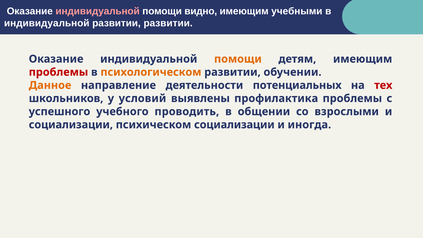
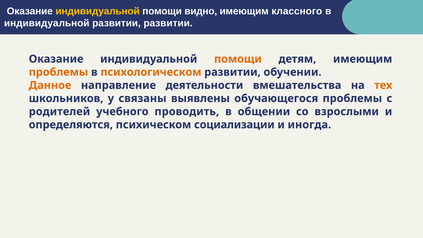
индивидуальной colour: pink -> yellow (98, 11)
учебными: учебными -> классного (297, 11)
проблемы colour: red -> orange (58, 72)
потенциальных: потенциальных -> вмешательства (297, 85)
тех colour: red -> orange (383, 85)
условий: условий -> связаны (142, 98)
профилактика: профилактика -> обучающегося (276, 98)
успешного: успешного -> родителей (59, 112)
социализации: социализации -> определяются (71, 125)
